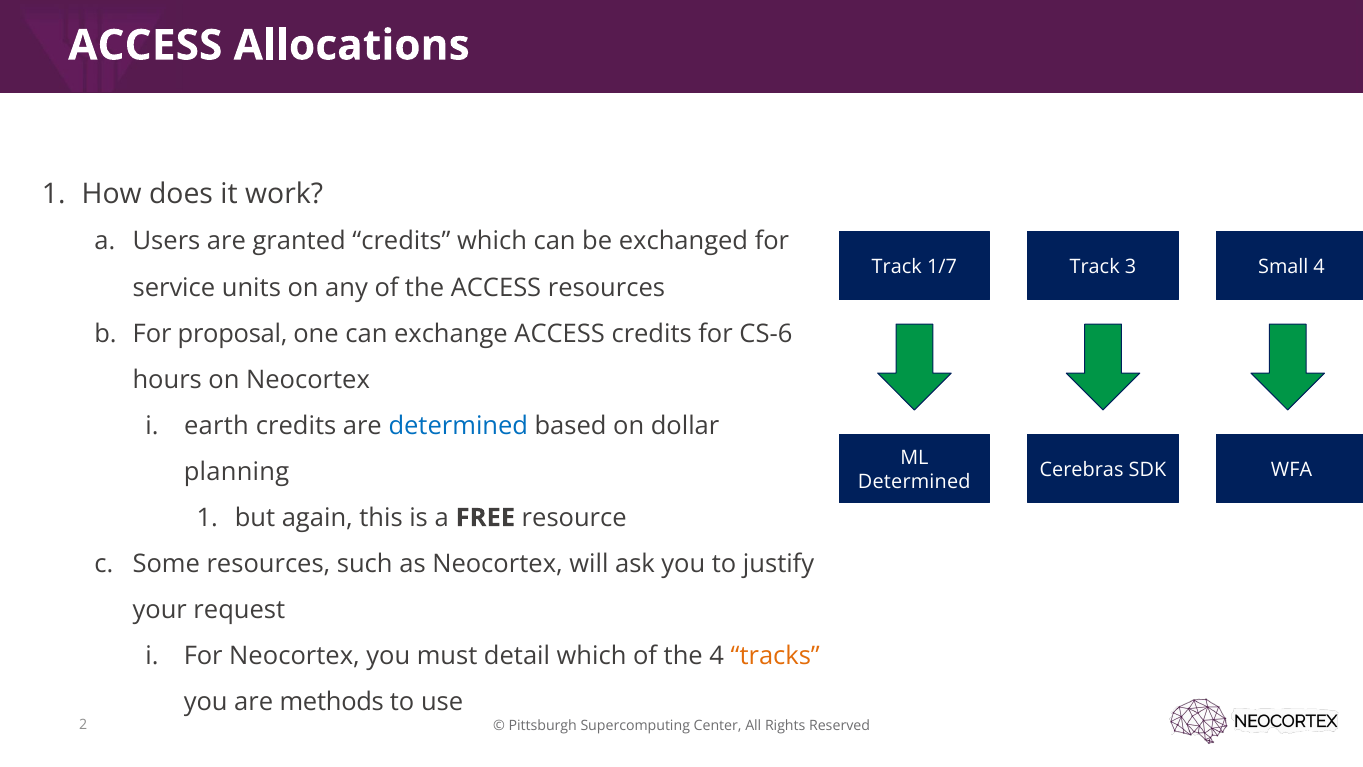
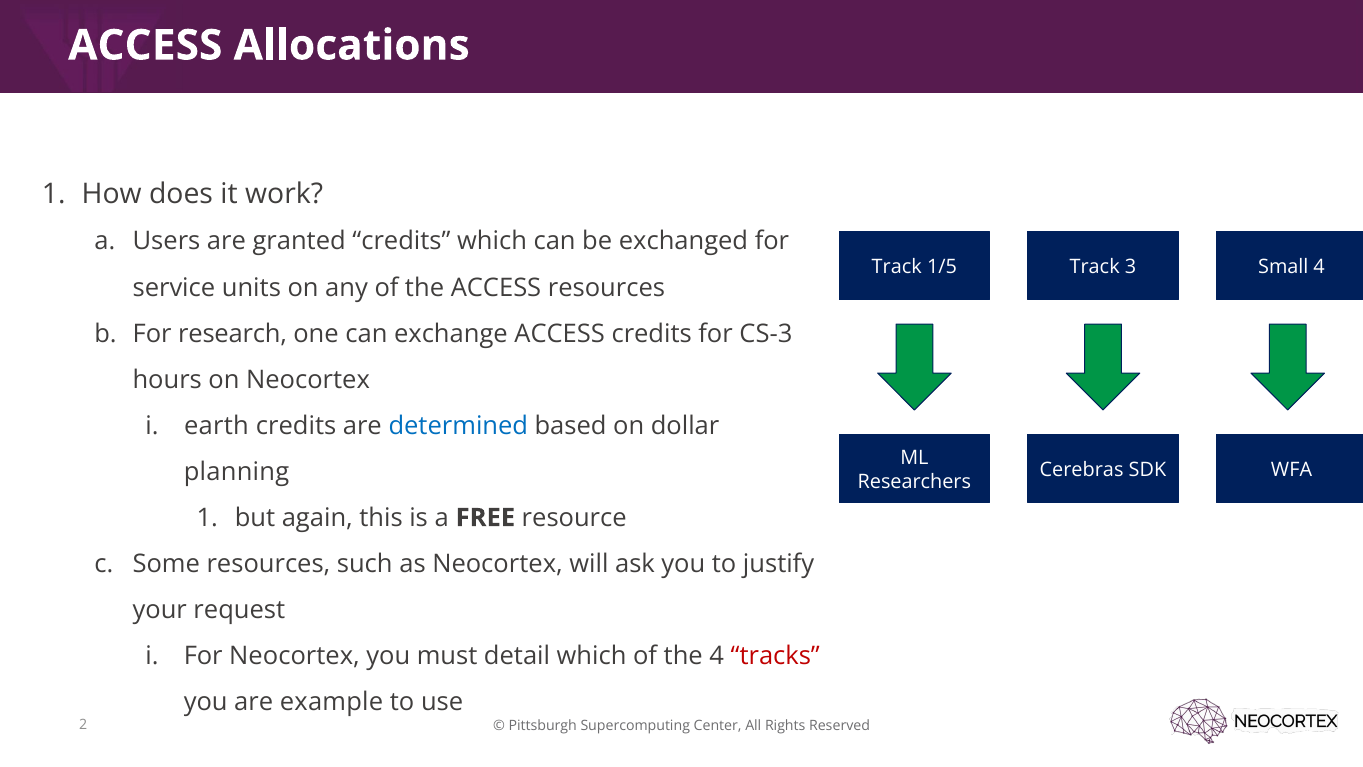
1/7: 1/7 -> 1/5 (942, 267)
proposal: proposal -> research (233, 333)
CS-6: CS-6 -> CS-3 (766, 333)
Determined: Determined -> Researchers (914, 481)
tracks colour: orange -> red (775, 655)
methods: methods -> example (331, 701)
